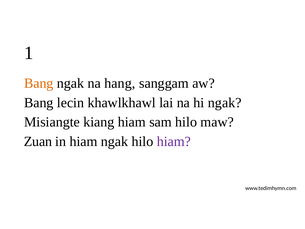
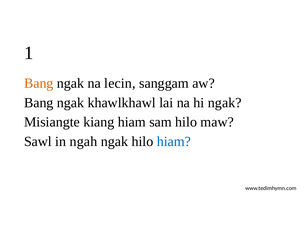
hang: hang -> lecin (120, 83)
lecin: lecin -> ngak (71, 103)
Zuan: Zuan -> Sawl (38, 141)
in hiam: hiam -> ngah (83, 141)
hiam colour: purple -> blue (174, 141)
